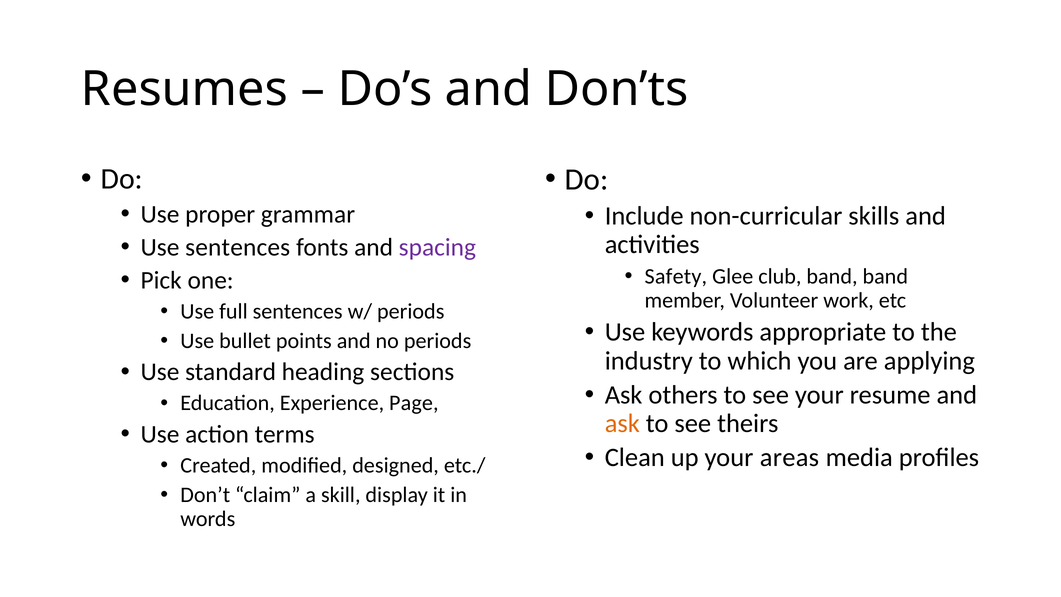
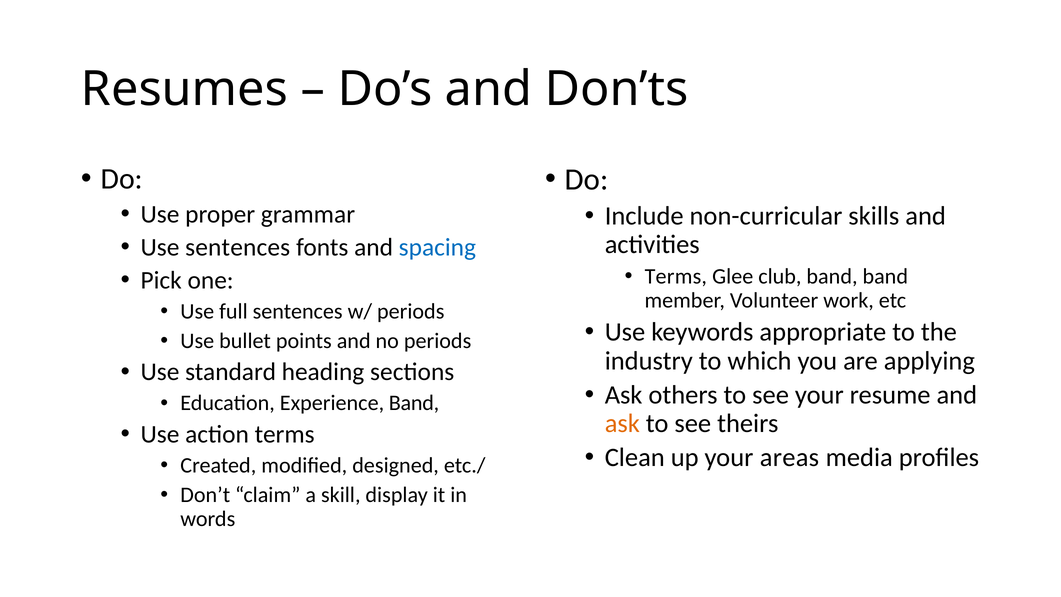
spacing colour: purple -> blue (437, 247)
Safety: Safety -> Terms (676, 276)
Experience Page: Page -> Band (414, 403)
